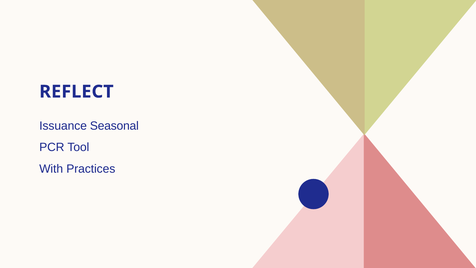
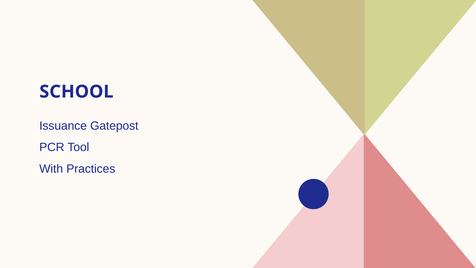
REFLECT: REFLECT -> SCHOOL (76, 92)
Seasonal: Seasonal -> Gatepost (114, 126)
